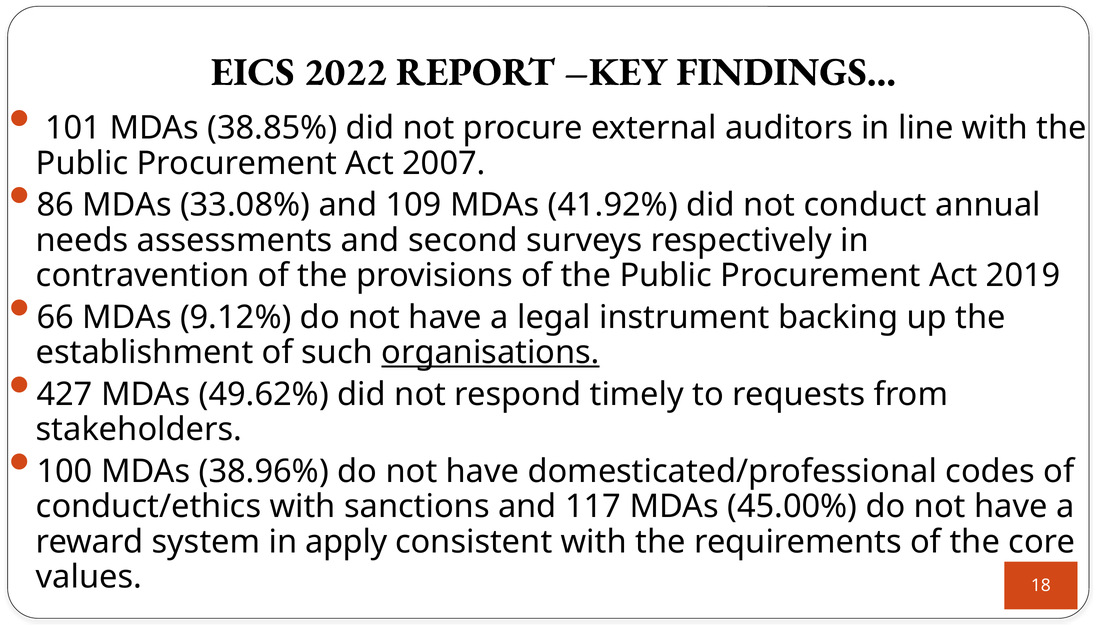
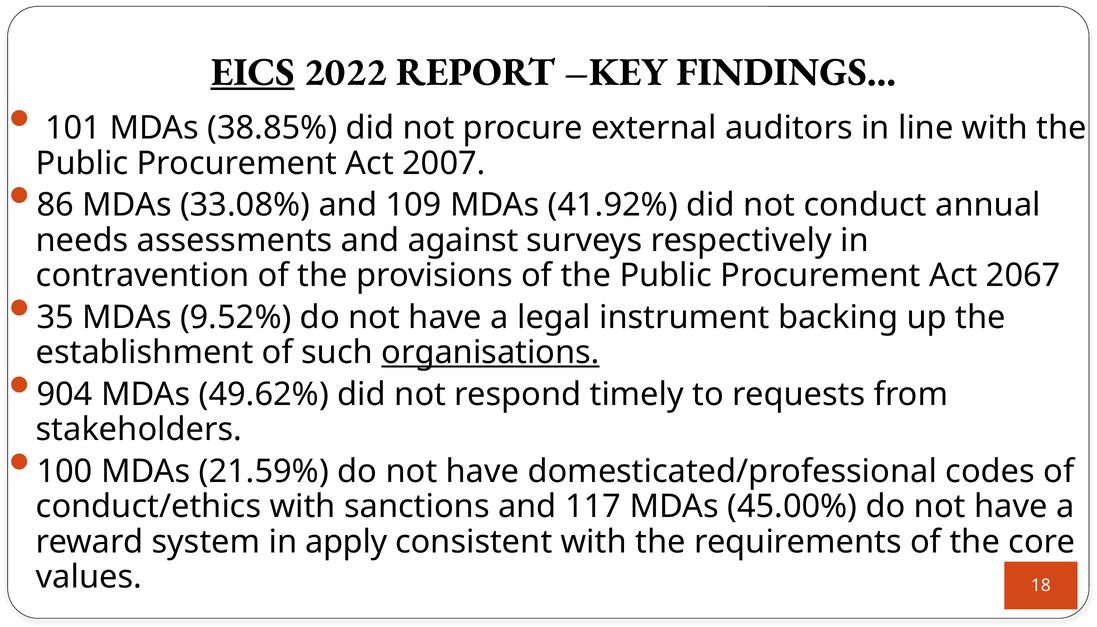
EICS underline: none -> present (253, 72)
second: second -> against (463, 240)
2019: 2019 -> 2067 (1023, 275)
66: 66 -> 35 (55, 317)
9.12%: 9.12% -> 9.52% (236, 317)
427: 427 -> 904 (65, 394)
38.96%: 38.96% -> 21.59% (264, 471)
